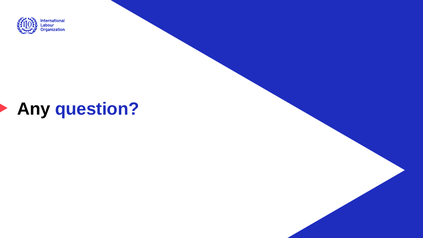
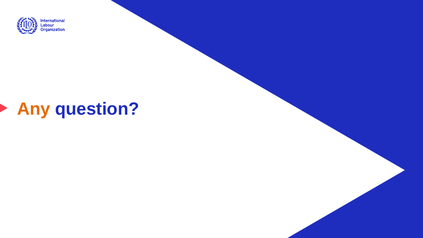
Any colour: black -> orange (34, 109)
